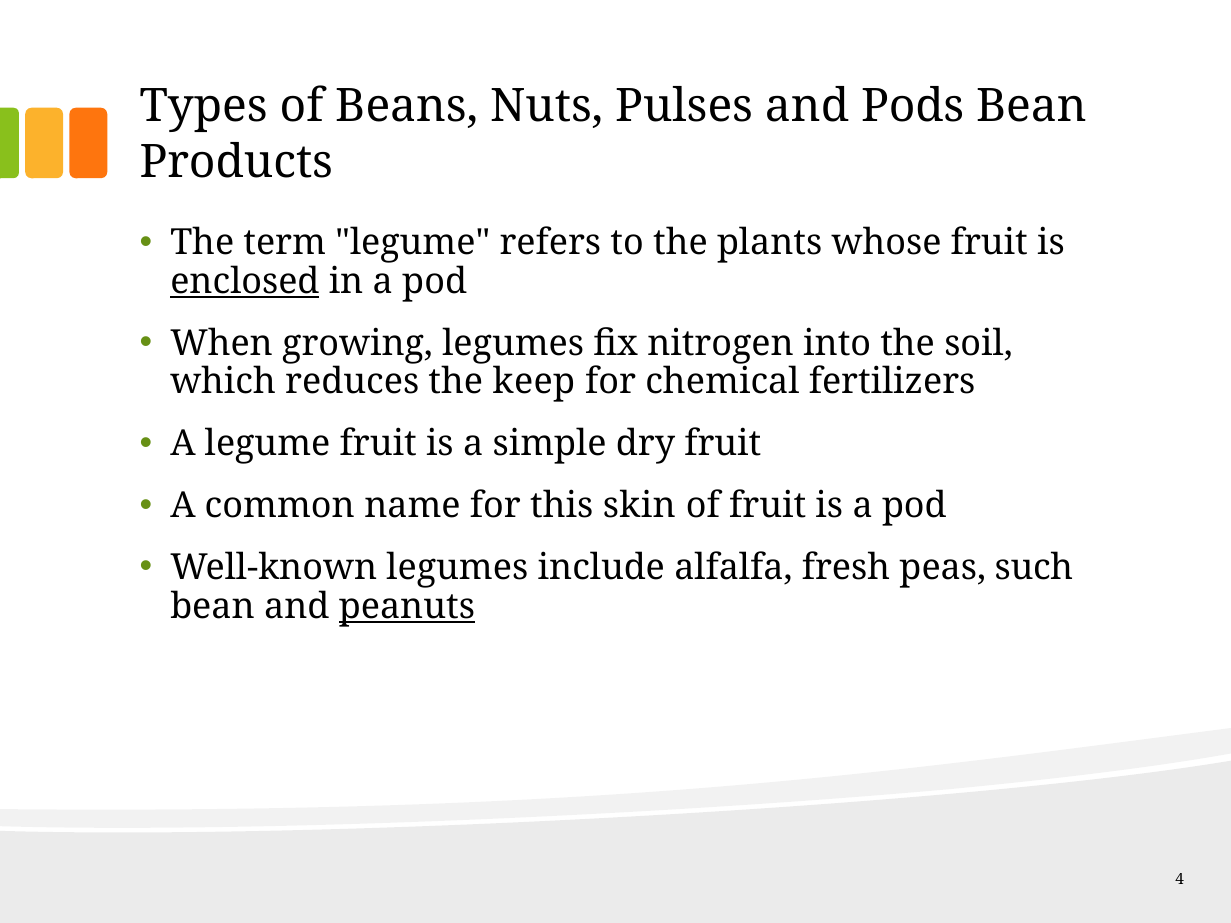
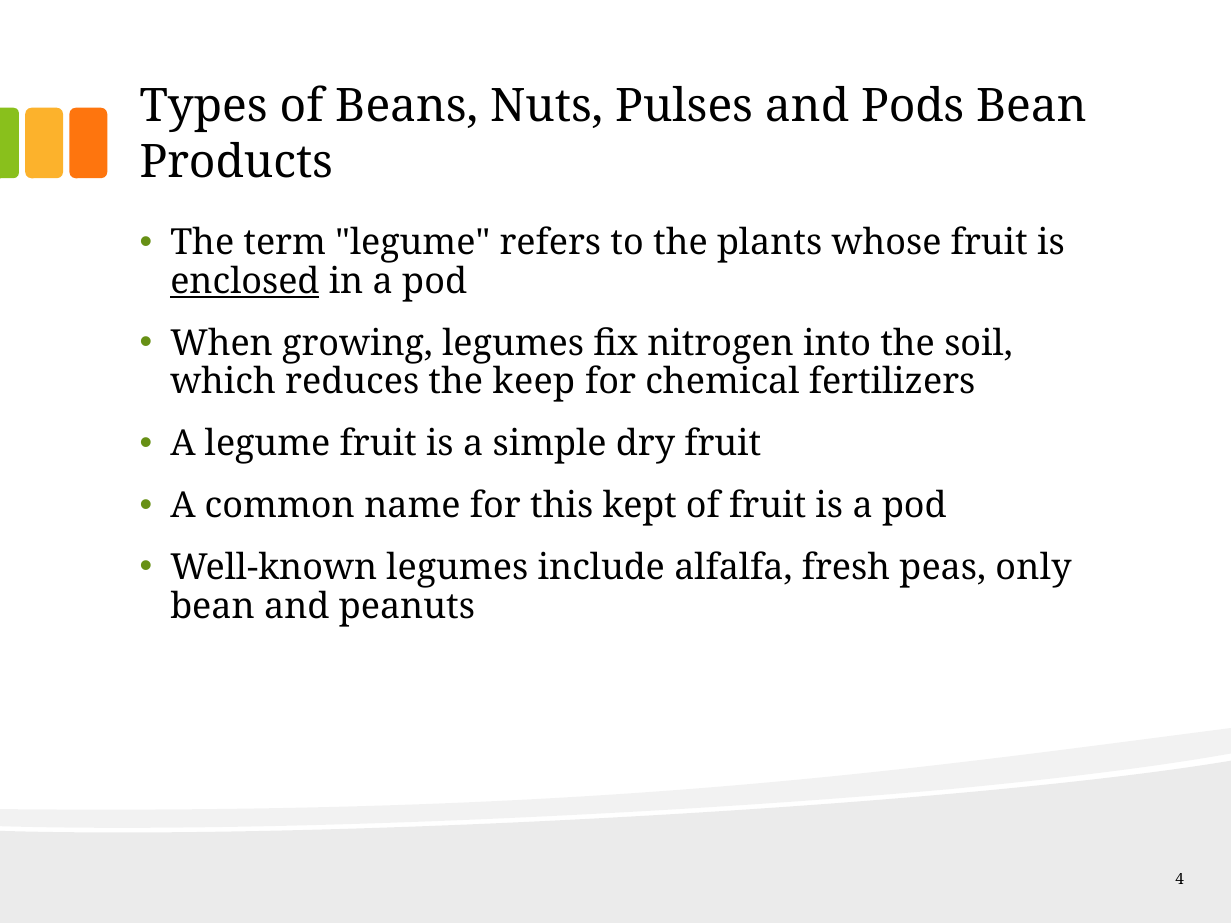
skin: skin -> kept (640, 506)
such: such -> only (1034, 568)
peanuts underline: present -> none (407, 606)
